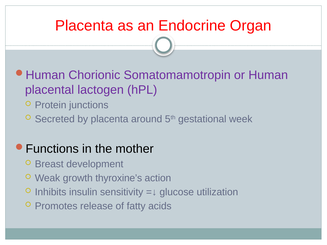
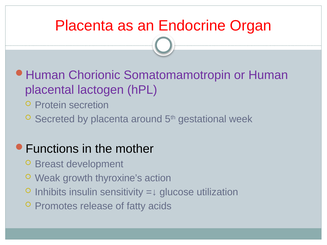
junctions: junctions -> secretion (89, 105)
